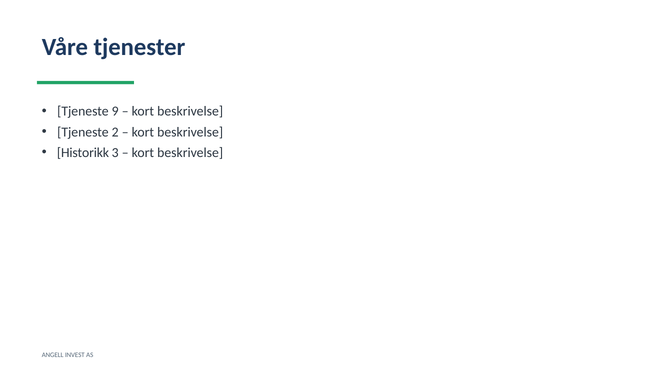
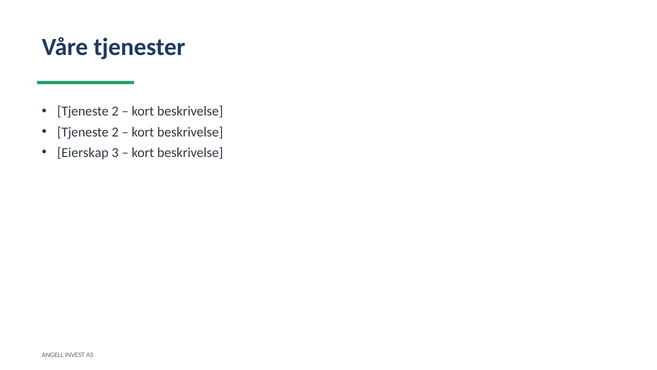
9: 9 -> 2 (115, 111)
Historikk: Historikk -> Eierskap (83, 152)
